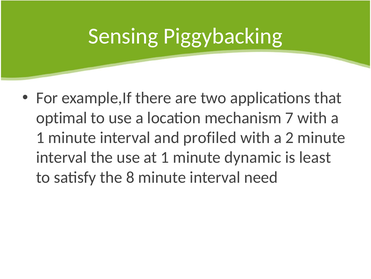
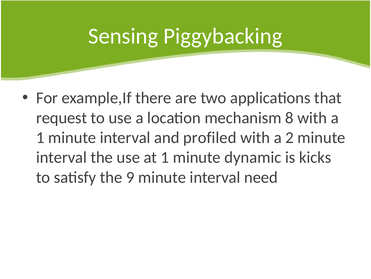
optimal: optimal -> request (62, 117)
7: 7 -> 8 (289, 117)
least: least -> kicks (315, 157)
8: 8 -> 9 (130, 177)
